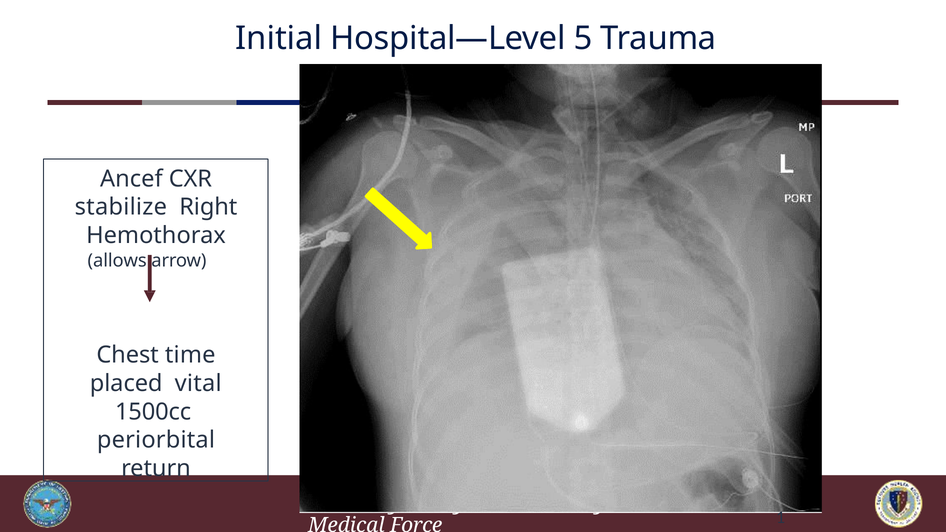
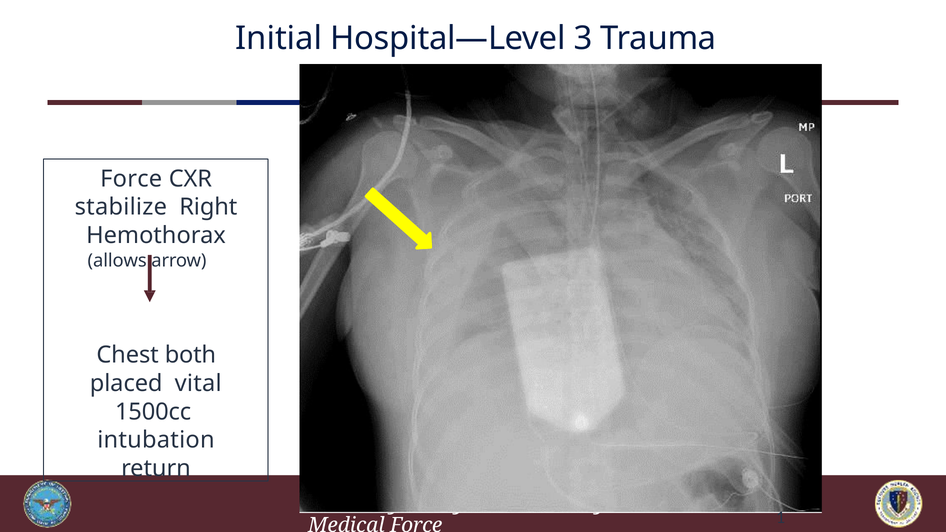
5: 5 -> 3 (583, 38)
Ancef: Ancef -> Force (131, 179)
time: time -> both (190, 355)
periorbital: periorbital -> intubation (156, 440)
